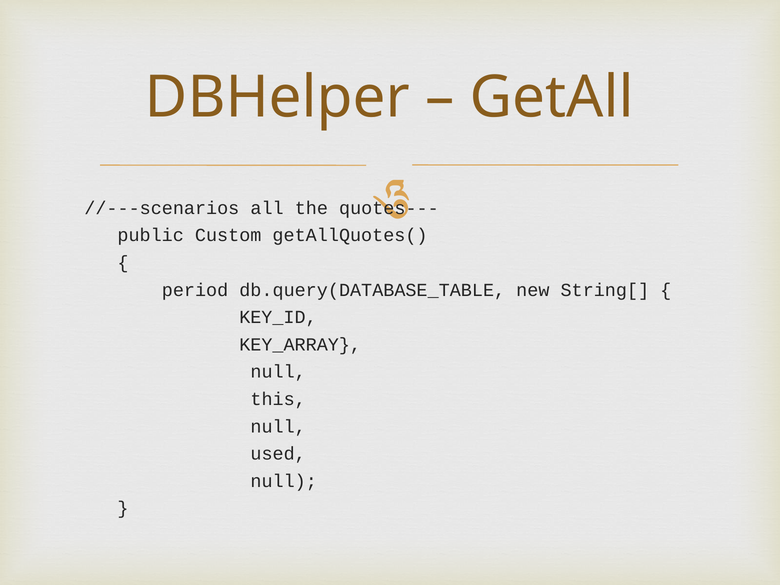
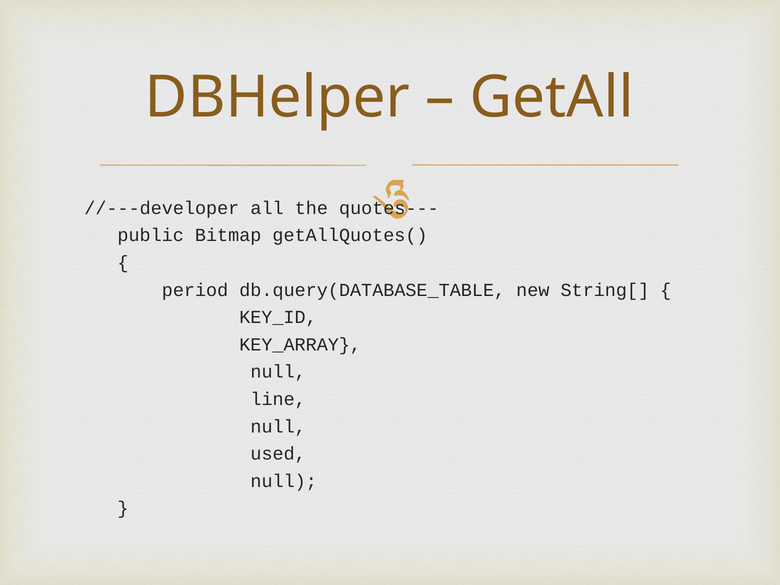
//---scenarios: //---scenarios -> //---developer (162, 208)
Custom: Custom -> Bitmap (228, 235)
this: this -> line (278, 399)
